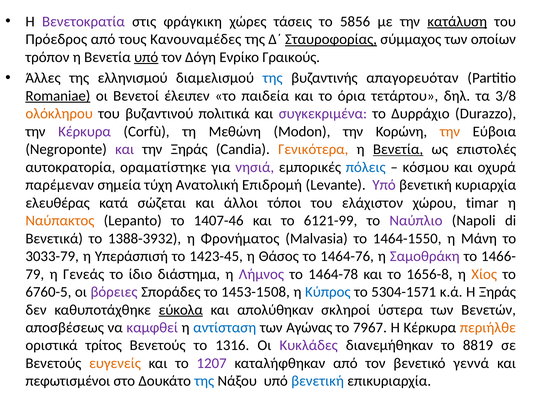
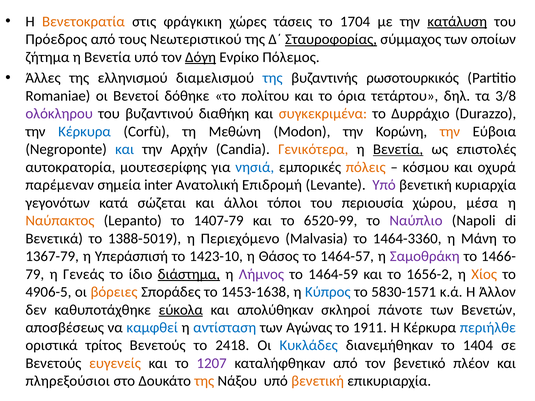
Βενετοκρατία colour: purple -> orange (83, 22)
5856: 5856 -> 1704 (355, 22)
Κανουναμέδες: Κανουναμέδες -> Νεωτεριστικού (196, 39)
τρόπον: τρόπον -> ζήτημα (47, 57)
υπό underline: present -> none (146, 57)
Δόγη underline: none -> present (201, 57)
Γραικούς: Γραικούς -> Πόλεμος (291, 57)
απαγορευόταν: απαγορευόταν -> ρωσοτουρκικός (413, 78)
Romaniae underline: present -> none (58, 96)
έλειπεν: έλειπεν -> δόθηκε (187, 96)
παιδεία: παιδεία -> πολίτου (265, 96)
ολόκληρου colour: orange -> purple (59, 114)
πολιτικά: πολιτικά -> διαθήκη (224, 114)
συγκεκριμένα colour: purple -> orange (323, 114)
Κέρκυρα colour: purple -> blue (84, 132)
και colour: purple -> blue (125, 149)
την Ξηράς: Ξηράς -> Αρχήν (189, 149)
οραματίστηκε: οραματίστηκε -> μουτεσερίφης (163, 167)
νησιά colour: purple -> blue (255, 167)
πόλεις colour: blue -> orange (366, 167)
τύχη: τύχη -> inter (158, 185)
ελευθέρας: ελευθέρας -> γεγονότων (58, 203)
ελάχιστον: ελάχιστον -> περιουσία (373, 203)
timar: timar -> μέσα (482, 203)
1407-46: 1407-46 -> 1407-79 (219, 221)
6121-99: 6121-99 -> 6520-99 (331, 221)
1388-3932: 1388-3932 -> 1388-5019 (145, 239)
Φρονήματος: Φρονήματος -> Περιεχόμενο (240, 239)
1464-1550: 1464-1550 -> 1464-3360 (407, 239)
3033-79: 3033-79 -> 1367-79 (52, 256)
1423-45: 1423-45 -> 1423-10 (216, 256)
1464-76: 1464-76 -> 1464-57 (347, 256)
διάστημα underline: none -> present (189, 274)
1464-78: 1464-78 -> 1464-59 (333, 274)
1656-8: 1656-8 -> 1656-2 (430, 274)
6760-5: 6760-5 -> 4906-5 (48, 292)
βόρειες colour: purple -> orange (114, 292)
1453-1508: 1453-1508 -> 1453-1638 (256, 292)
5304-1571: 5304-1571 -> 5830-1571 (404, 292)
Η Ξηράς: Ξηράς -> Άλλον (497, 292)
ύστερα: ύστερα -> πάνοτε (400, 310)
καμφθεί colour: purple -> blue (152, 328)
7967: 7967 -> 1911 (370, 328)
περιήλθε colour: orange -> blue (488, 328)
1316: 1316 -> 2418 (232, 346)
Κυκλάδες colour: purple -> blue (309, 346)
8819: 8819 -> 1404 (478, 346)
γεννά: γεννά -> πλέον (471, 363)
πεφωτισμένοι: πεφωτισμένοι -> πληρεξούσιοι (68, 381)
της colour: blue -> orange (204, 381)
βενετική colour: blue -> orange (318, 381)
